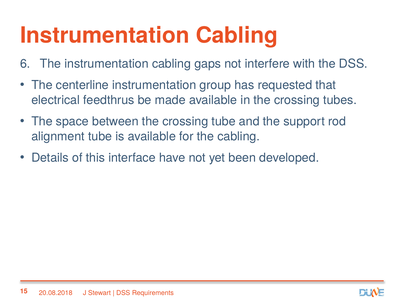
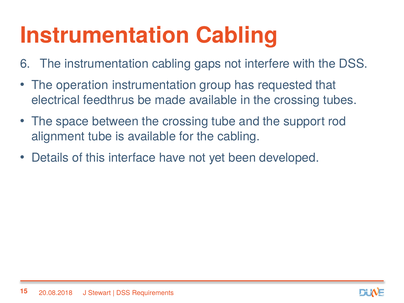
centerline: centerline -> operation (82, 85)
